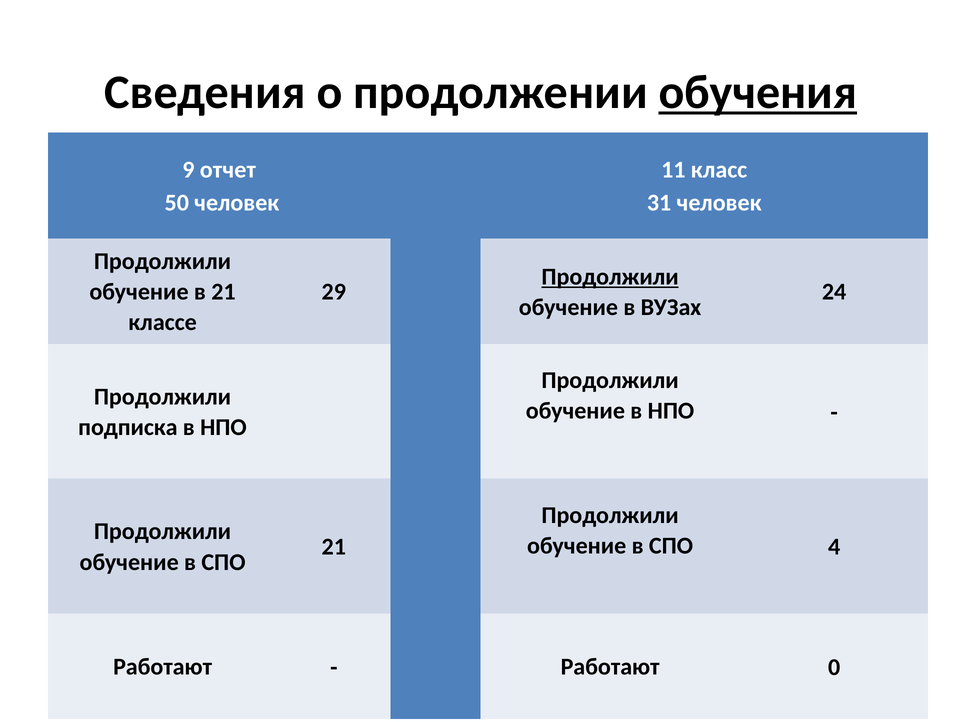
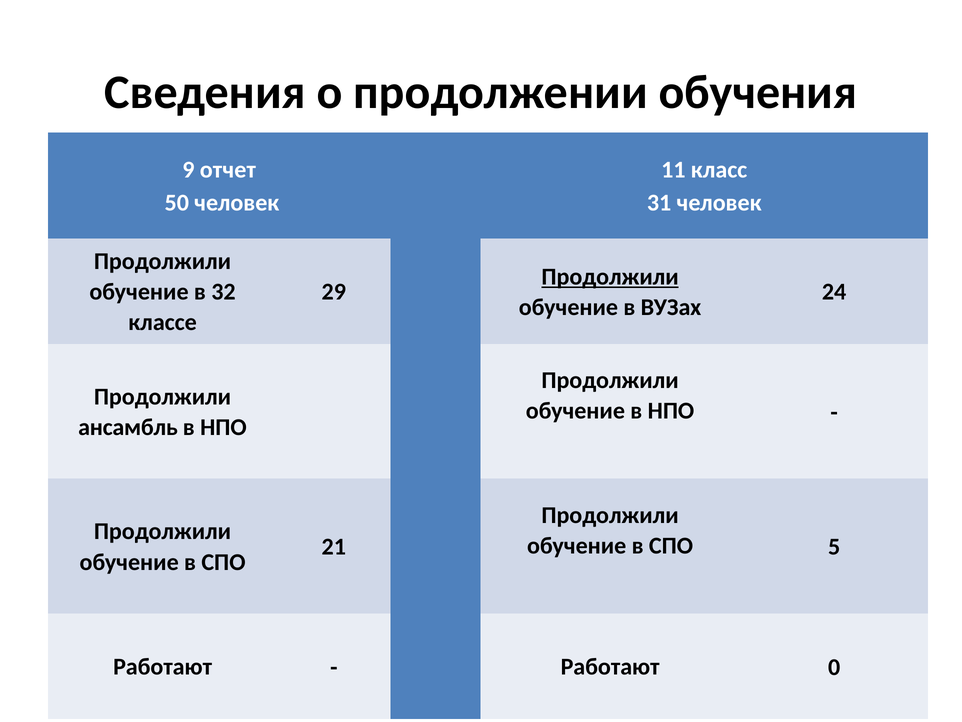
обучения underline: present -> none (758, 92)
в 21: 21 -> 32 (223, 292)
подписка: подписка -> ансамбль (128, 427)
4: 4 -> 5 (834, 546)
